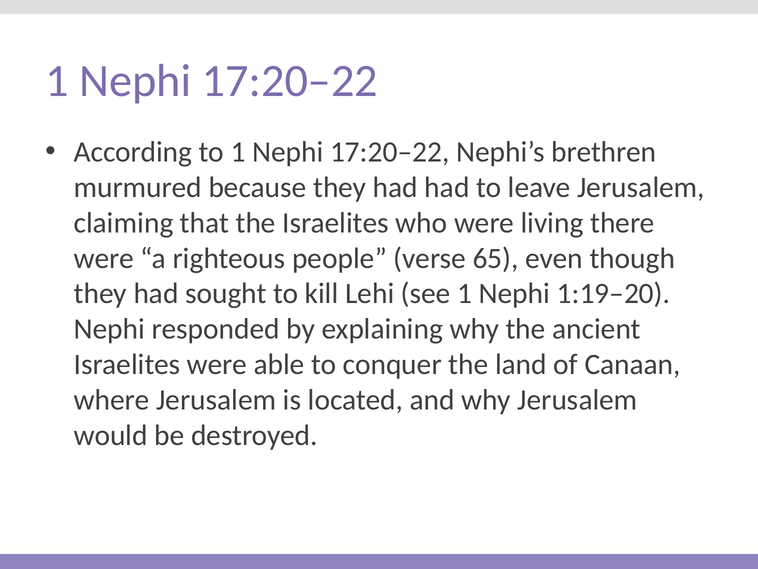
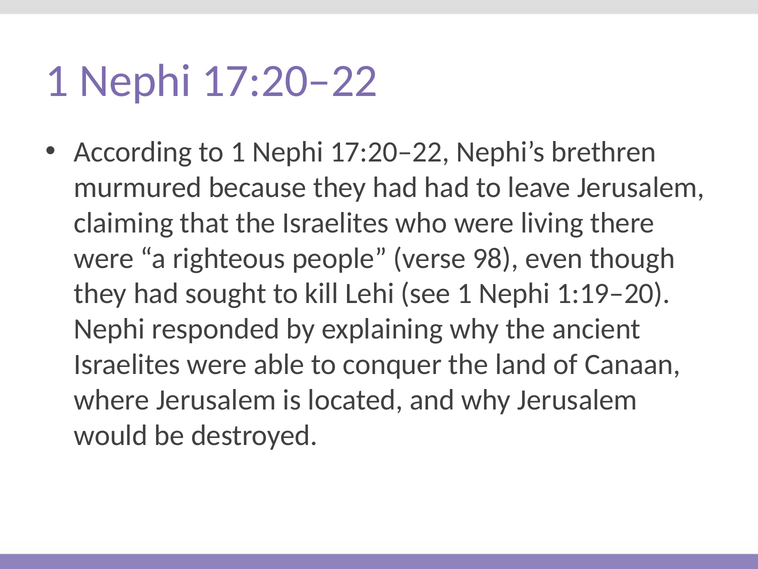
65: 65 -> 98 (496, 258)
